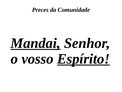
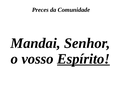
Mandai underline: present -> none (35, 43)
